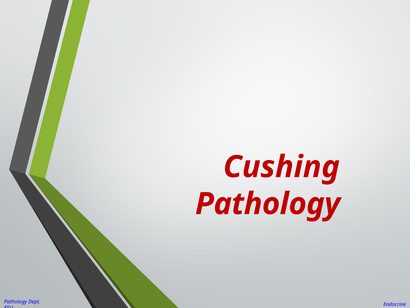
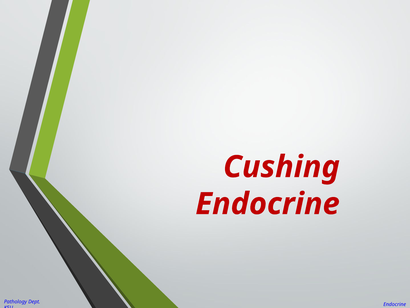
Pathology: Pathology -> Endocrine (268, 204)
